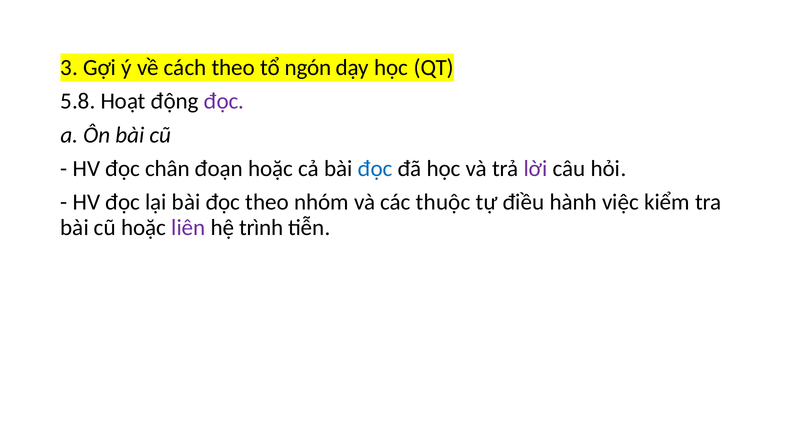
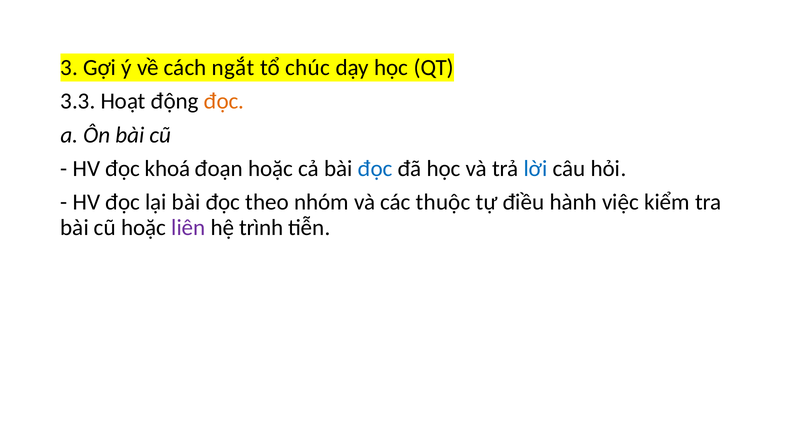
cách theo: theo -> ngắt (233, 68)
ngón: ngón -> chúc (308, 68)
5.8: 5.8 -> 3.3 (78, 101)
đọc colour: purple -> orange (224, 101)
chân: chân -> khoá (168, 169)
lời colour: purple -> blue (536, 169)
